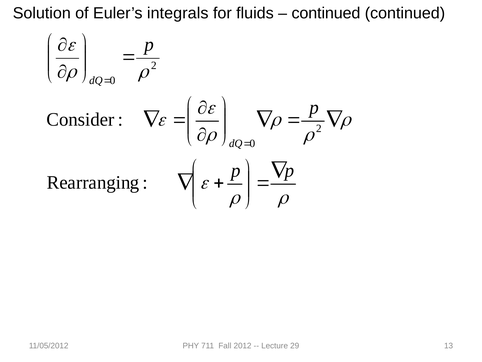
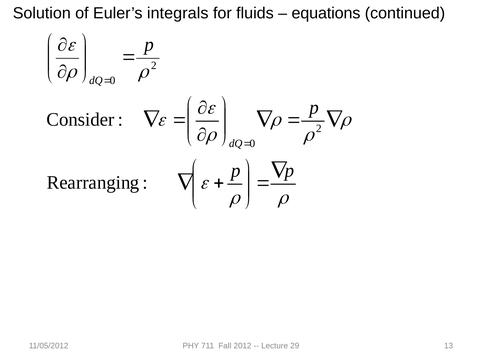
continued: continued -> equations (326, 13)
